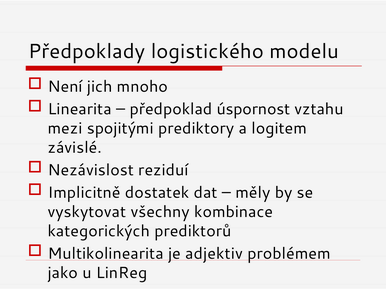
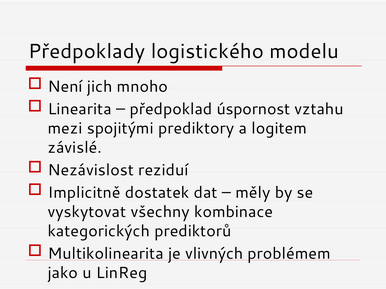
adjektiv: adjektiv -> vlivných (214, 254)
